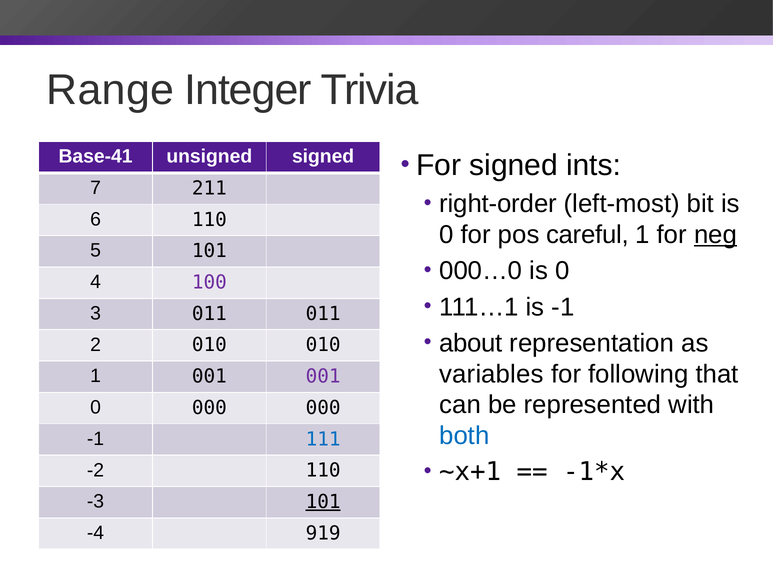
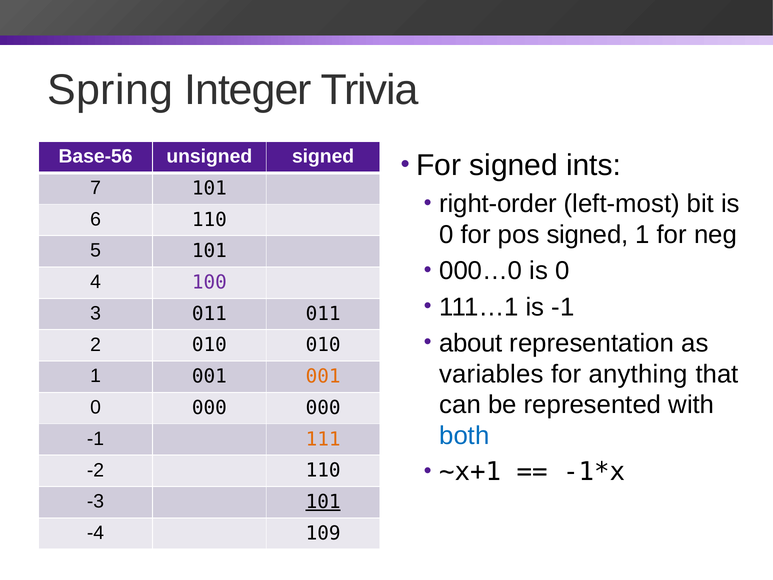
Range: Range -> Spring (110, 90)
Base-41: Base-41 -> Base-56 (96, 156)
7 211: 211 -> 101 (209, 188)
pos careful: careful -> signed (587, 235)
neg underline: present -> none (716, 235)
following: following -> anything (638, 374)
001 colour: purple -> orange (323, 376)
111 colour: blue -> orange (323, 439)
919: 919 -> 109 (323, 533)
